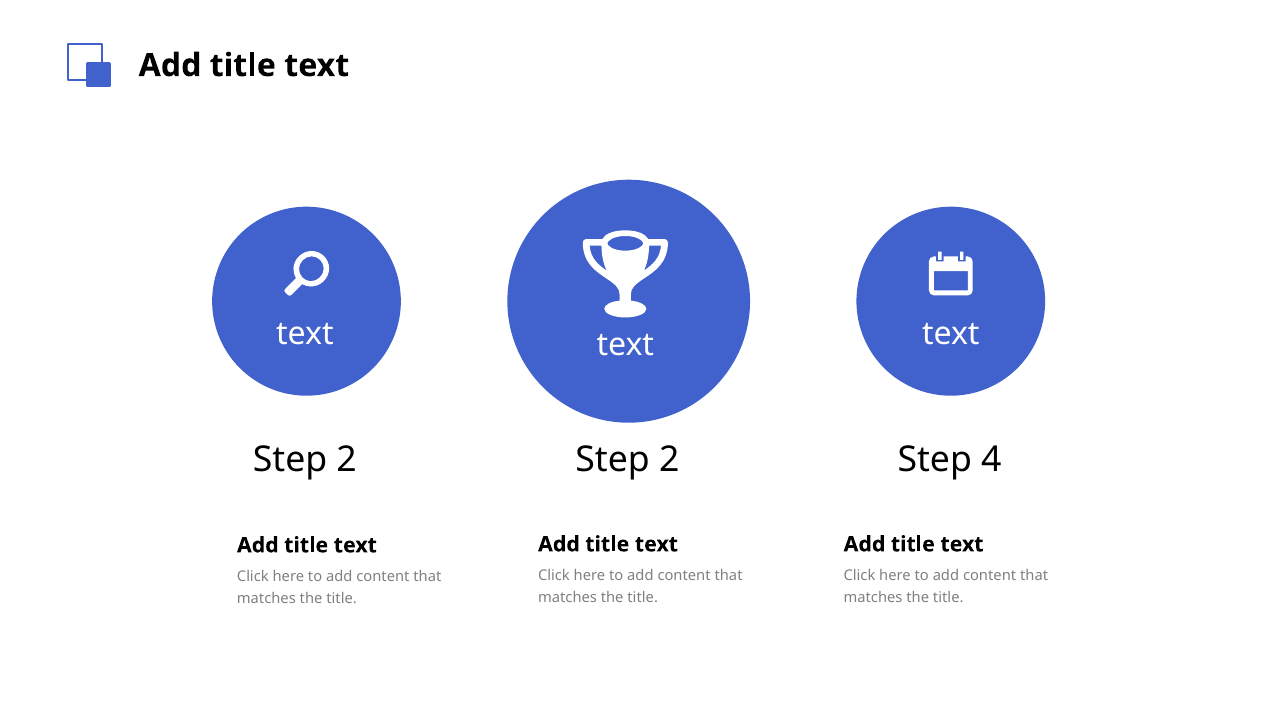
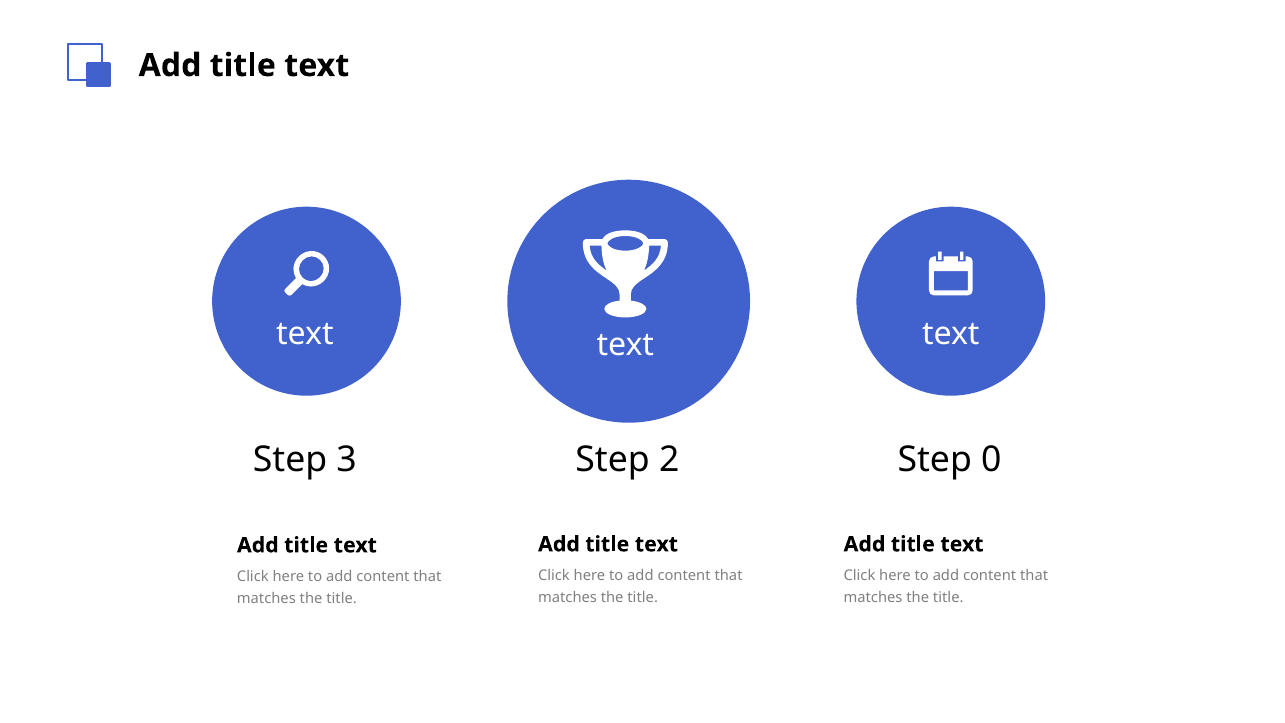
2: 2 -> 3 (347, 460)
4: 4 -> 0 (991, 460)
